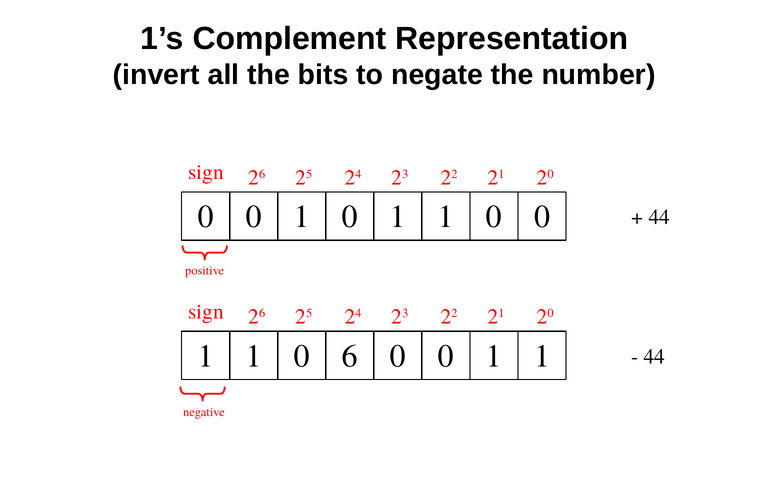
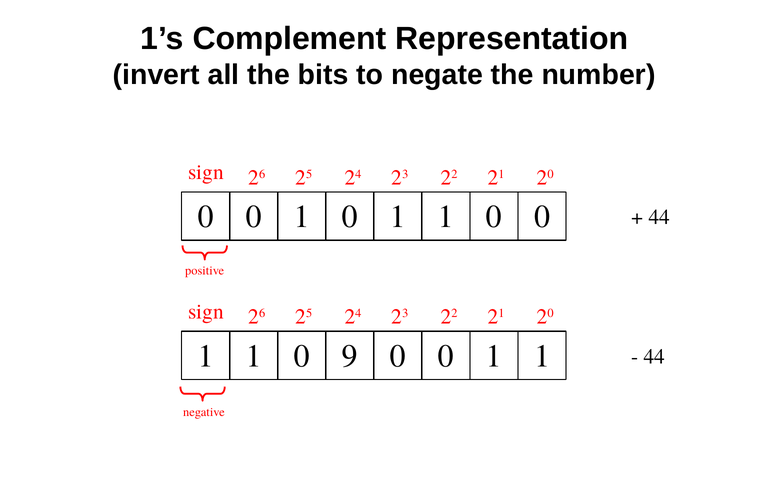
6: 6 -> 9 (350, 356)
